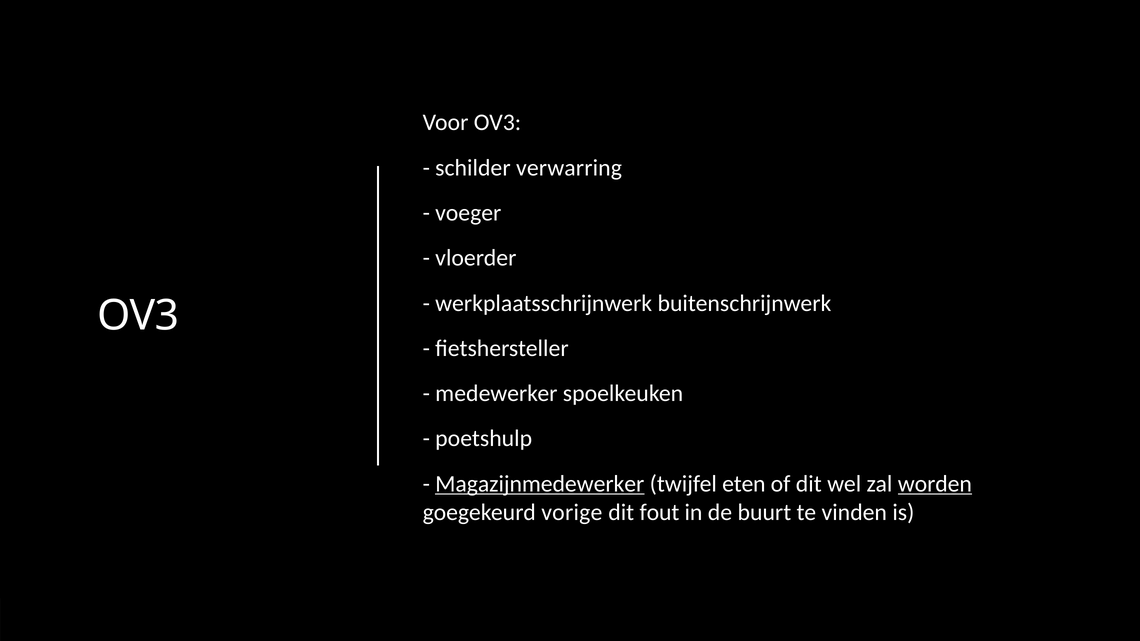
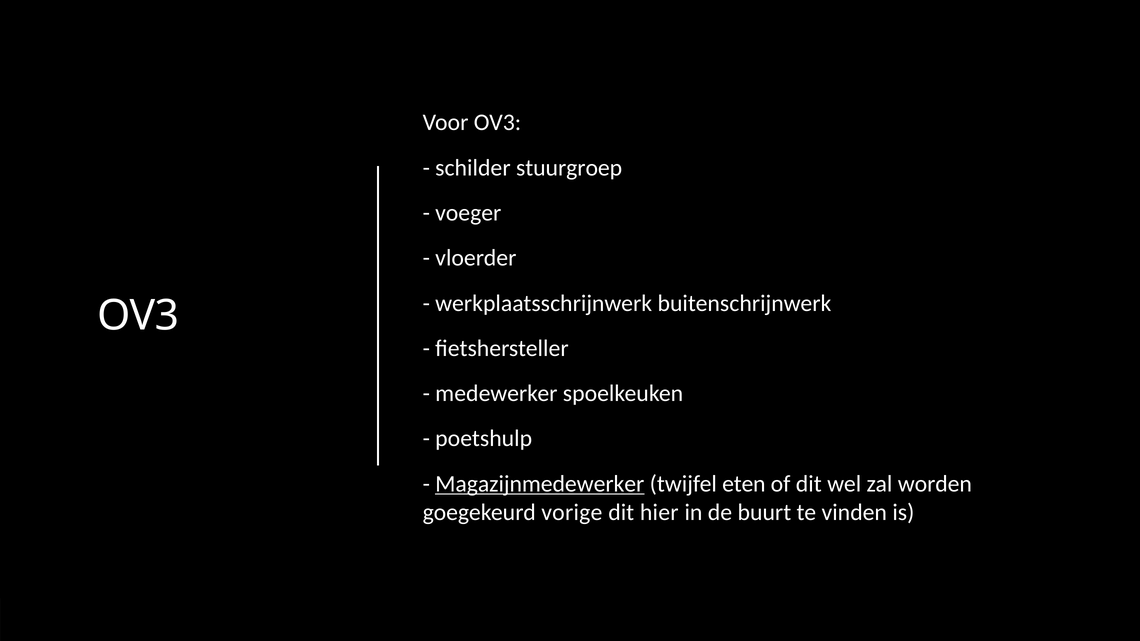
verwarring: verwarring -> stuurgroep (569, 168)
worden underline: present -> none (935, 484)
fout: fout -> hier (659, 513)
